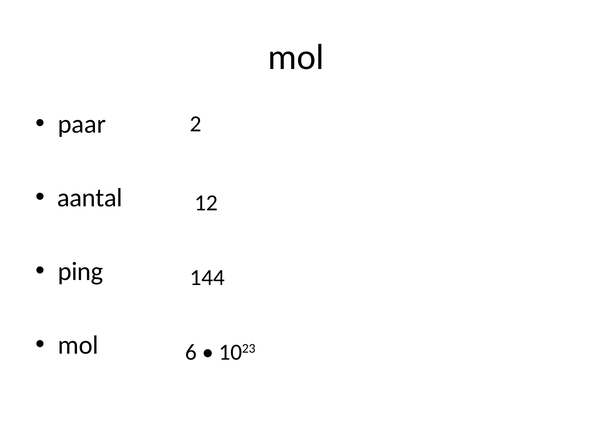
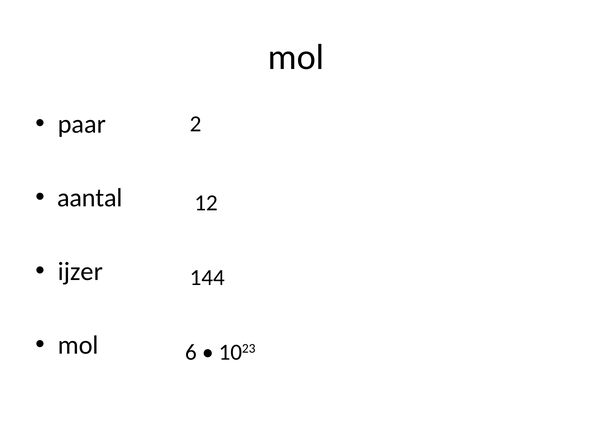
ping: ping -> ijzer (80, 272)
